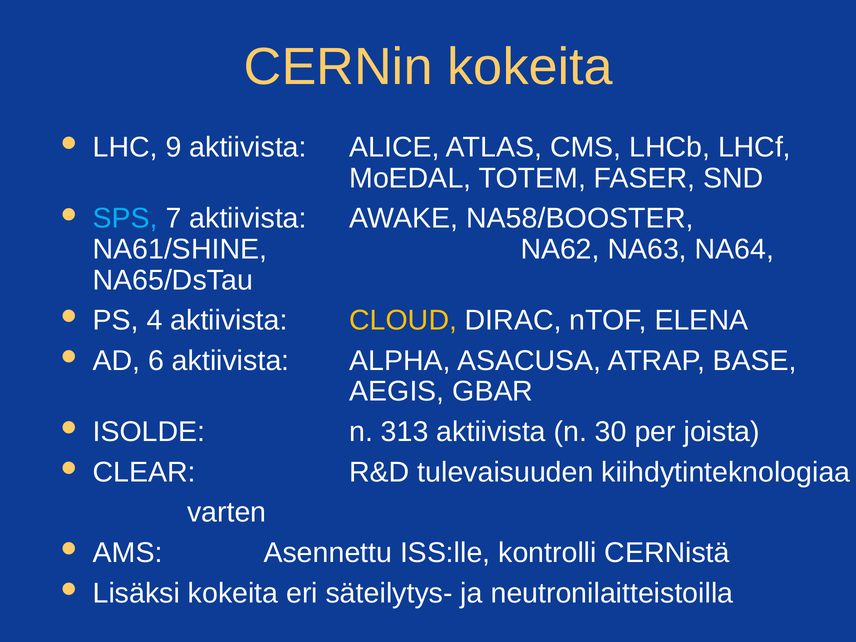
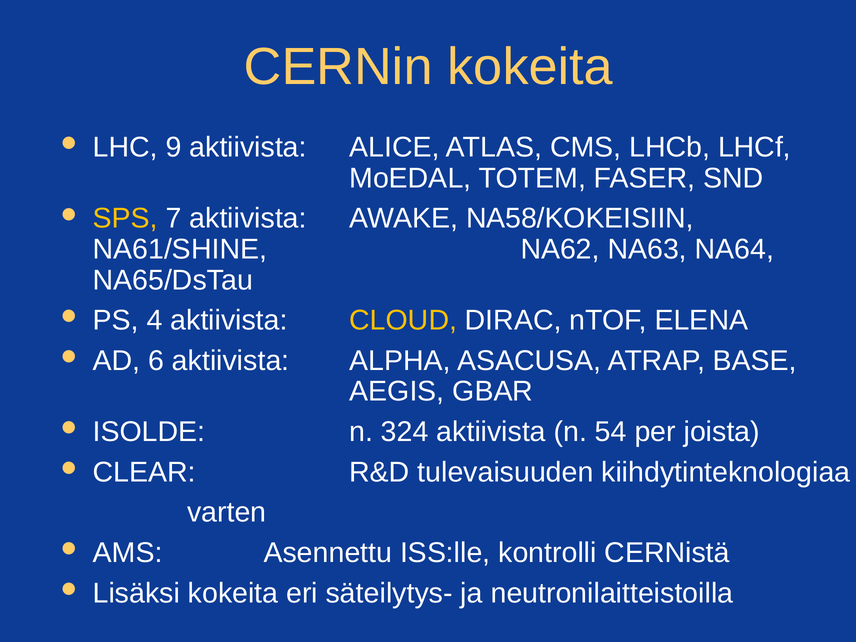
SPS colour: light blue -> yellow (125, 219)
NA58/BOOSTER: NA58/BOOSTER -> NA58/KOKEISIIN (580, 219)
313: 313 -> 324 (405, 432)
30: 30 -> 54 (611, 432)
